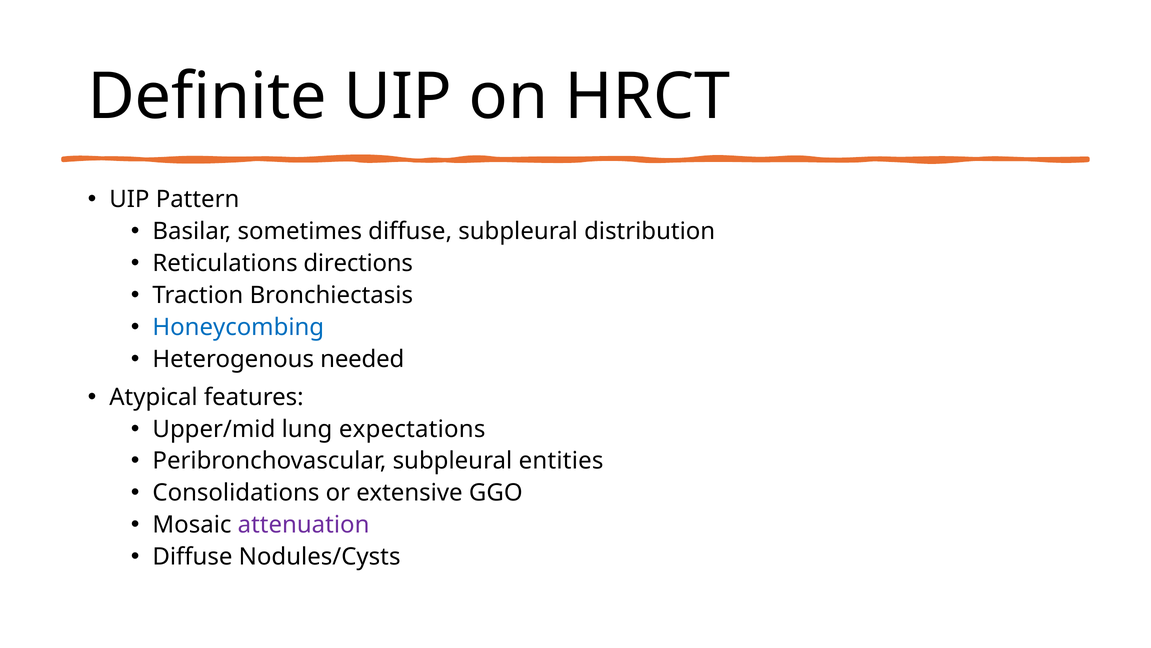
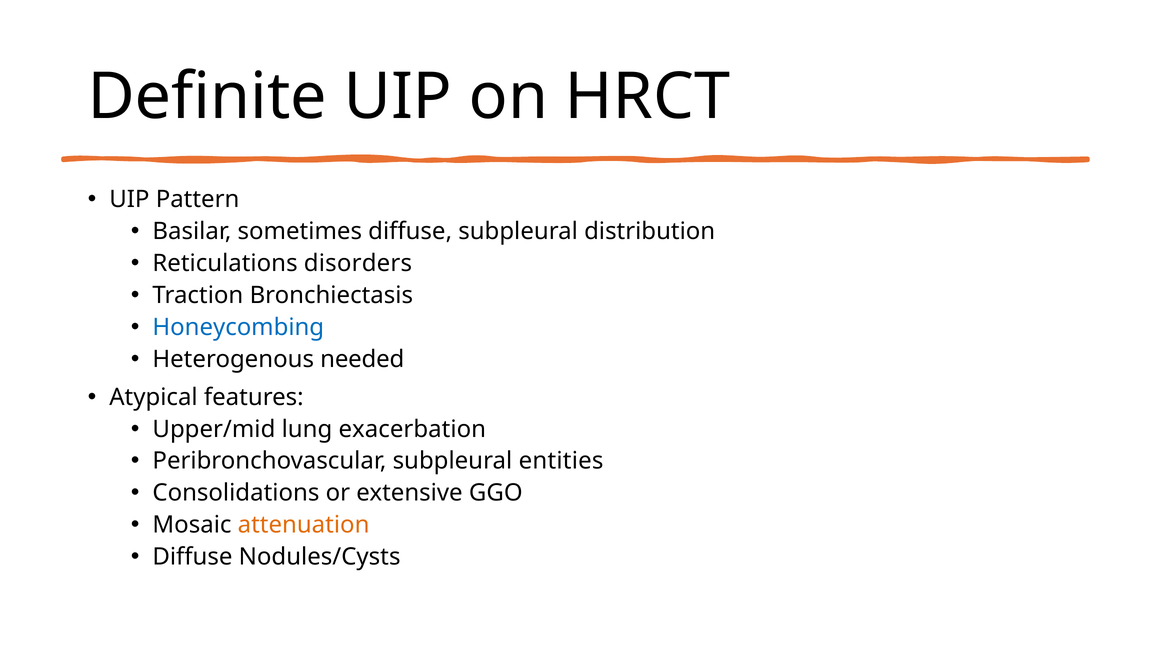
directions: directions -> disorders (358, 263)
expectations: expectations -> exacerbation (412, 429)
attenuation colour: purple -> orange (304, 524)
